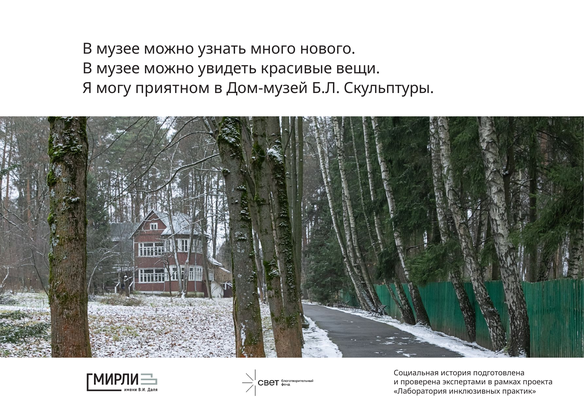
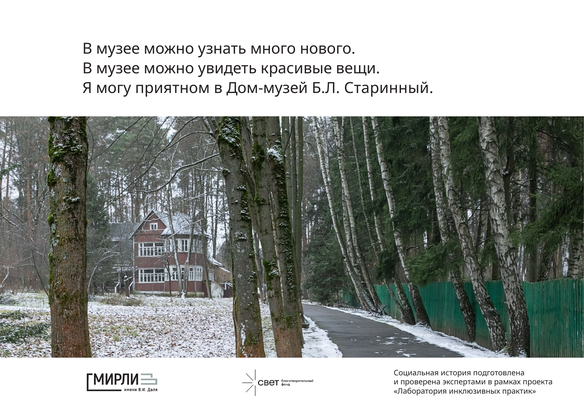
Скульптуры: Скульптуры -> Старинный (389, 88)
